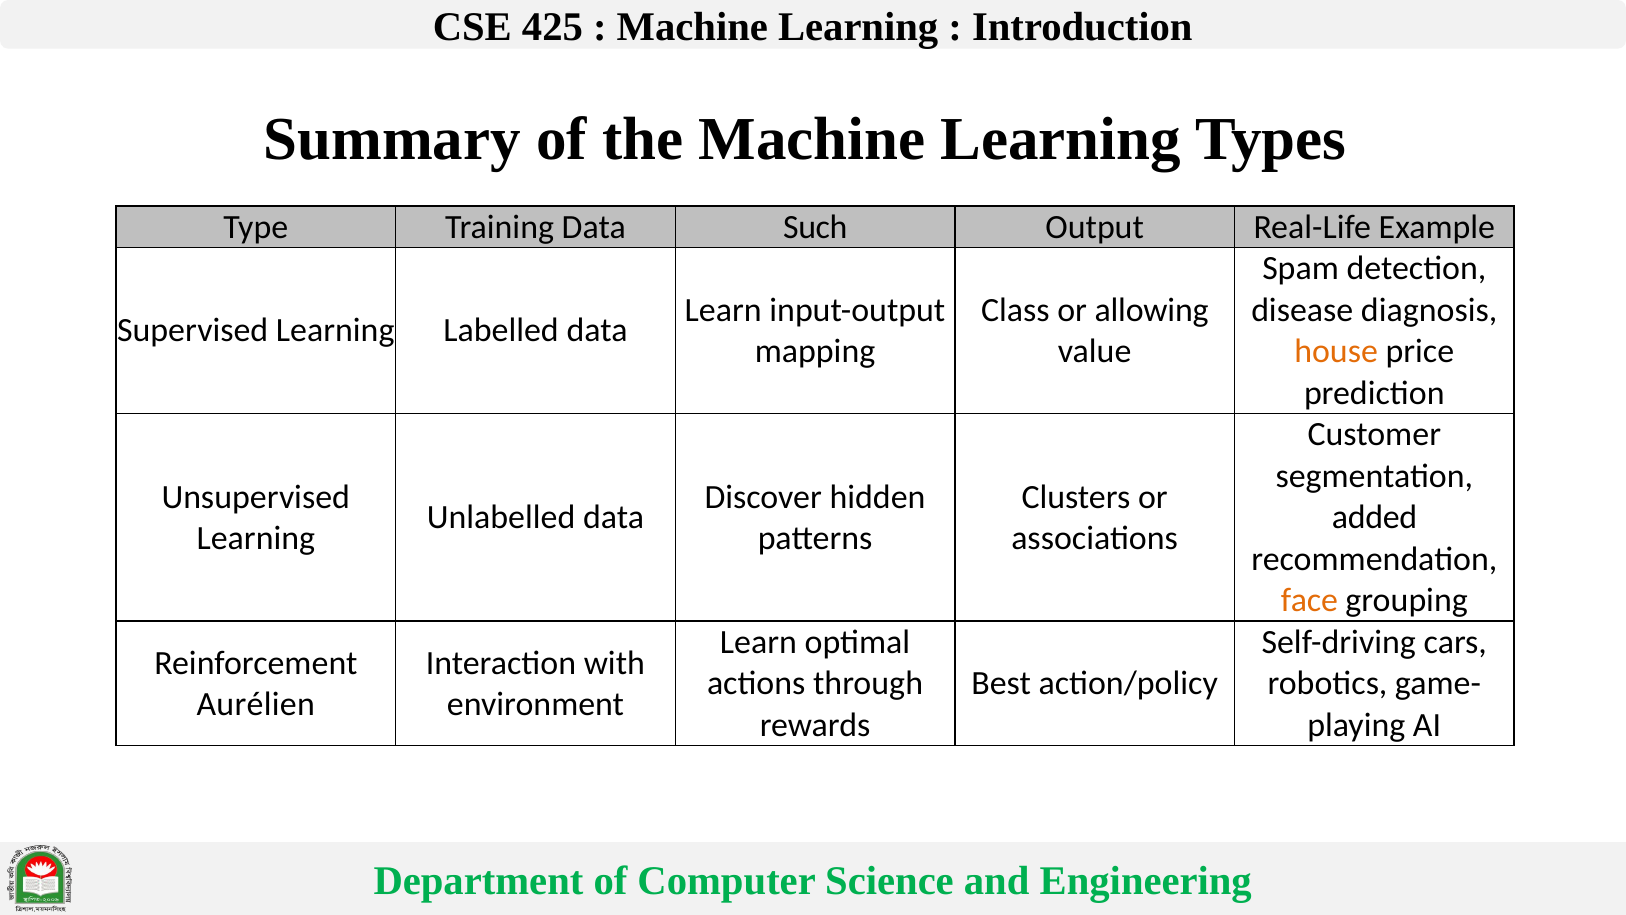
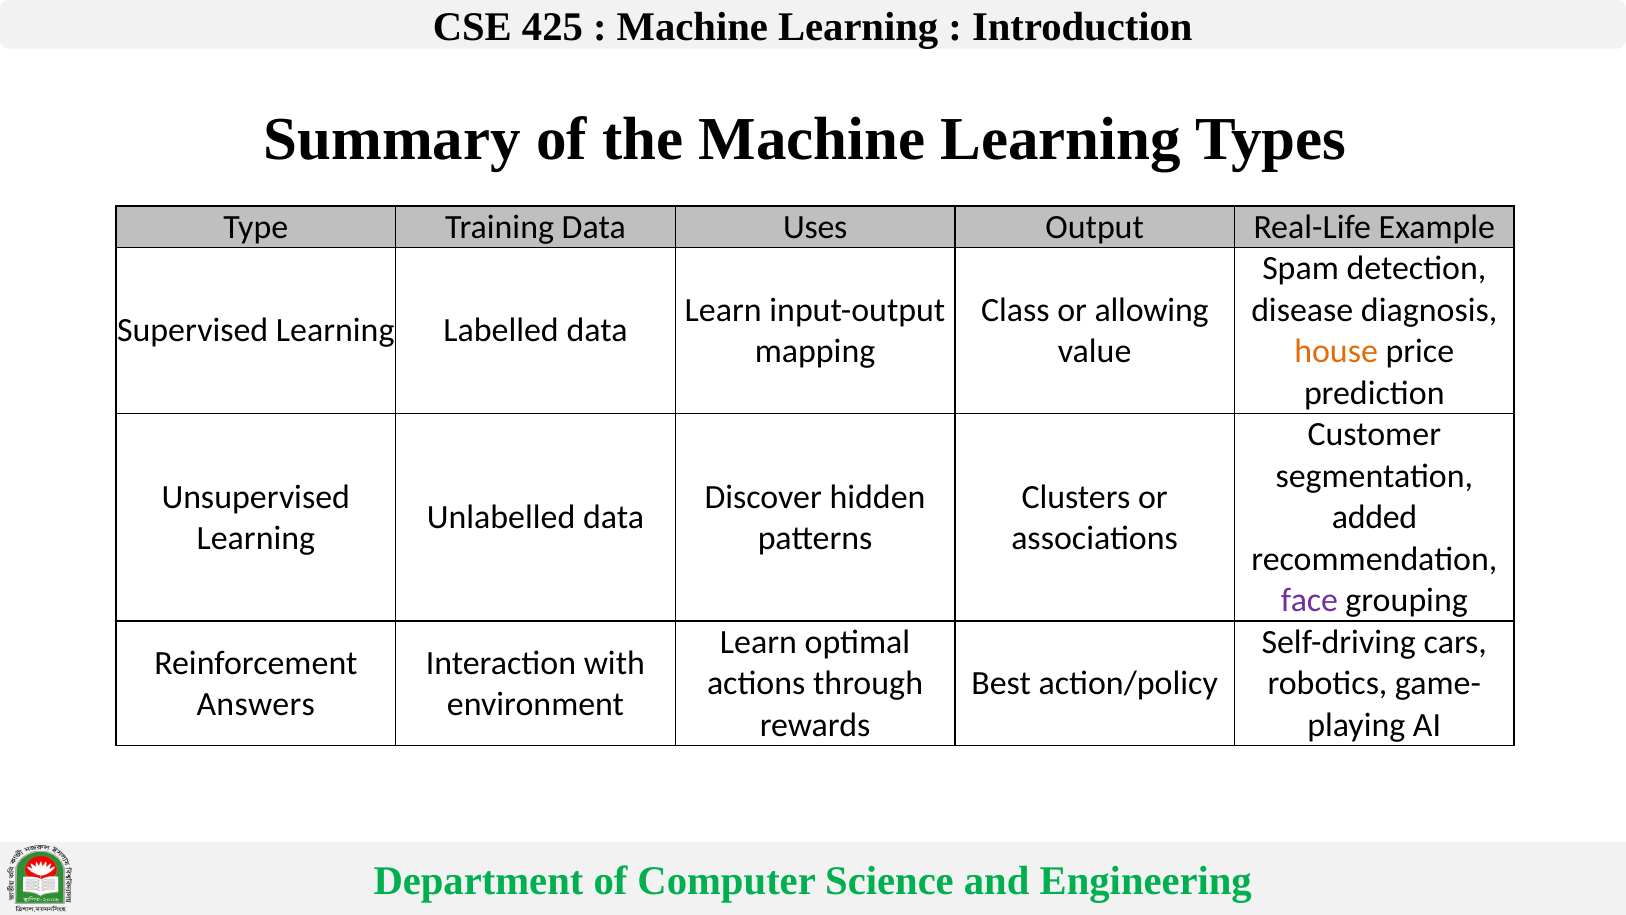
Such: Such -> Uses (815, 227)
face colour: orange -> purple (1309, 600)
Aurélien: Aurélien -> Answers (256, 704)
